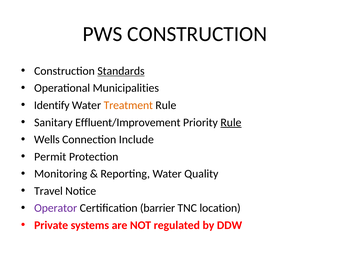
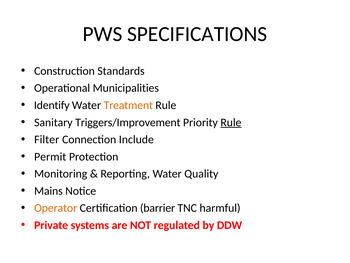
PWS CONSTRUCTION: CONSTRUCTION -> SPECIFICATIONS (197, 34)
Standards underline: present -> none (121, 71)
Effluent/Improvement: Effluent/Improvement -> Triggers/Improvement (128, 122)
Wells: Wells -> Filter (47, 139)
Travel: Travel -> Mains (48, 191)
Operator colour: purple -> orange (56, 208)
location: location -> harmful (220, 208)
